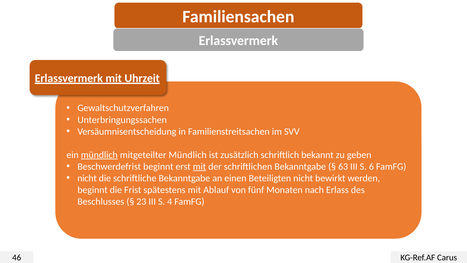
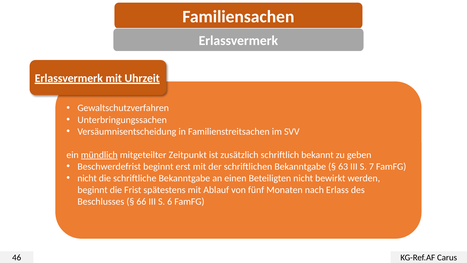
mitgeteilter Mündlich: Mündlich -> Zeitpunkt (188, 155)
mit underline: present -> none (200, 166)
6: 6 -> 7 (371, 166)
23: 23 -> 66 (141, 201)
4: 4 -> 6 (170, 201)
